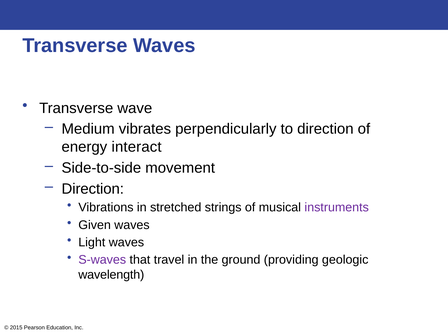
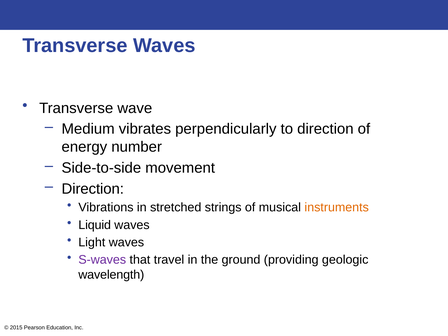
interact: interact -> number (137, 147)
instruments colour: purple -> orange (337, 208)
Given: Given -> Liquid (95, 225)
